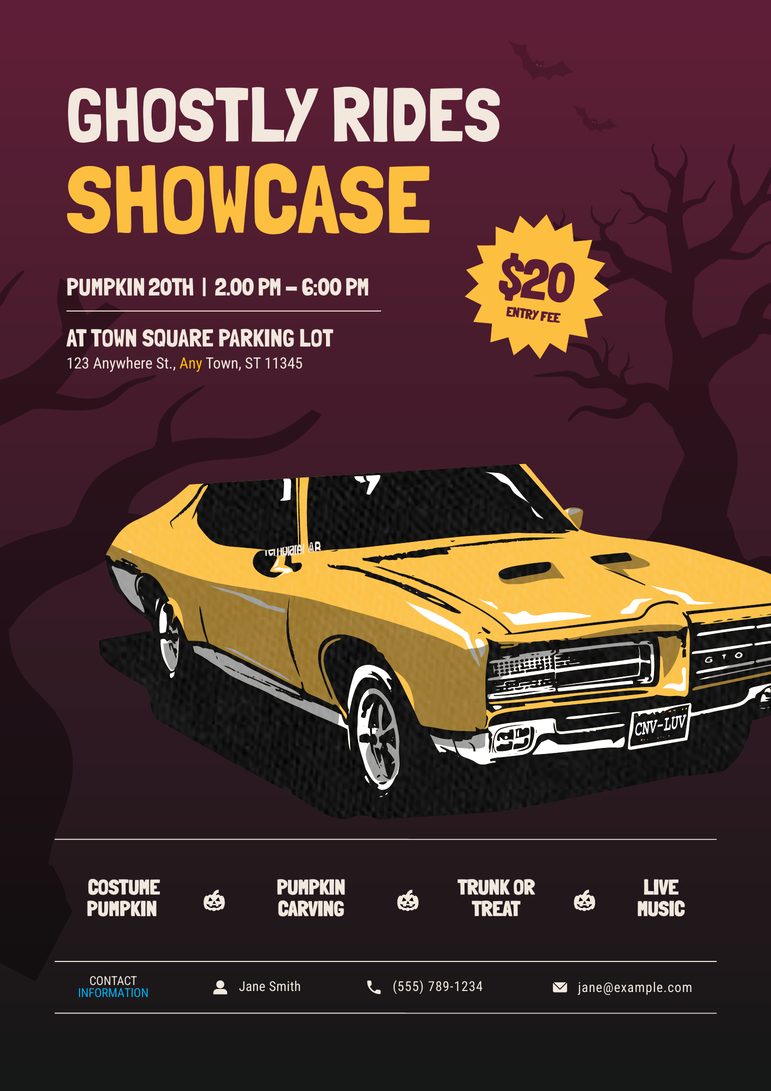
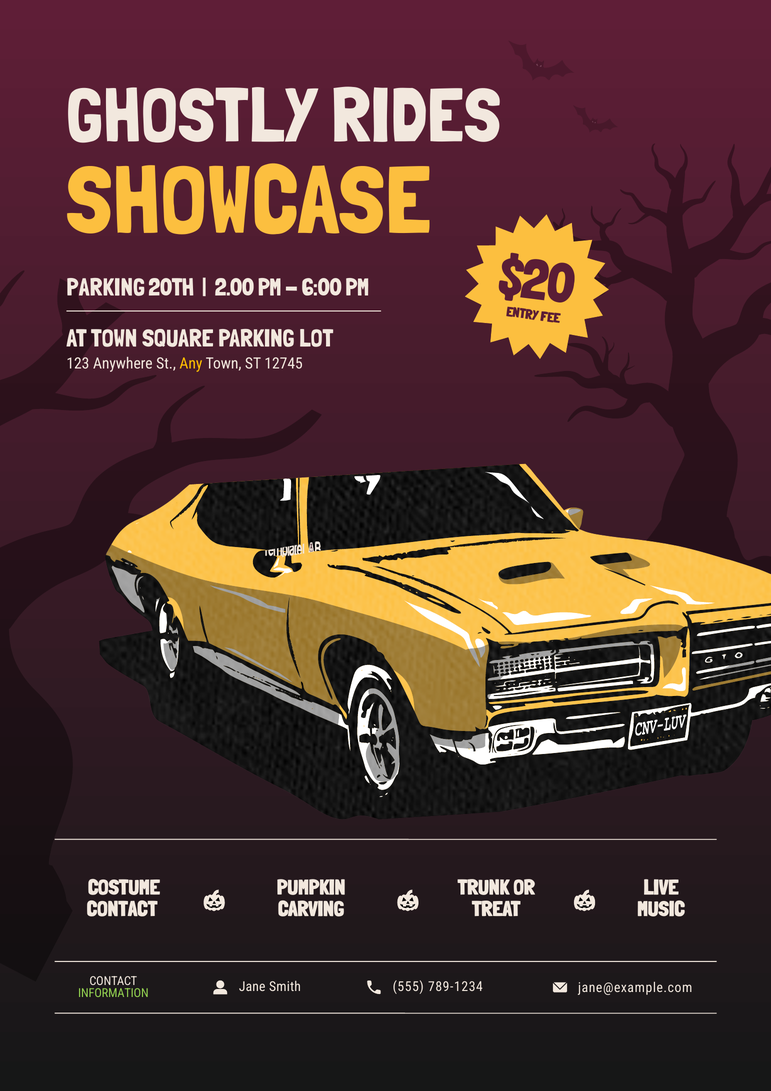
PUMPKIN: PUMPKIN -> PARKING (106, 288)
11345: 11345 -> 12745 (284, 364)
PUMPKIN: PUMPKIN -> CONTACT (122, 909)
INFORMATION colour: light blue -> light green (113, 993)
